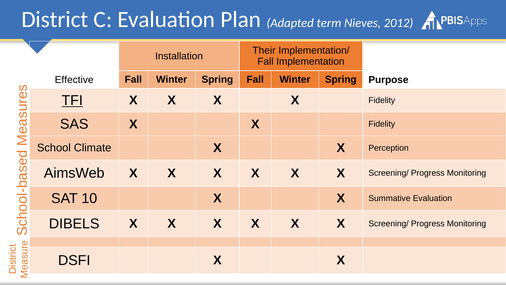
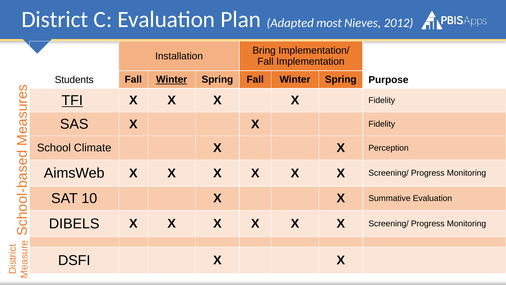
term: term -> most (329, 23)
Their: Their -> Bring (264, 50)
Winter underline: none -> present (172, 80)
Effective: Effective -> Students (74, 80)
